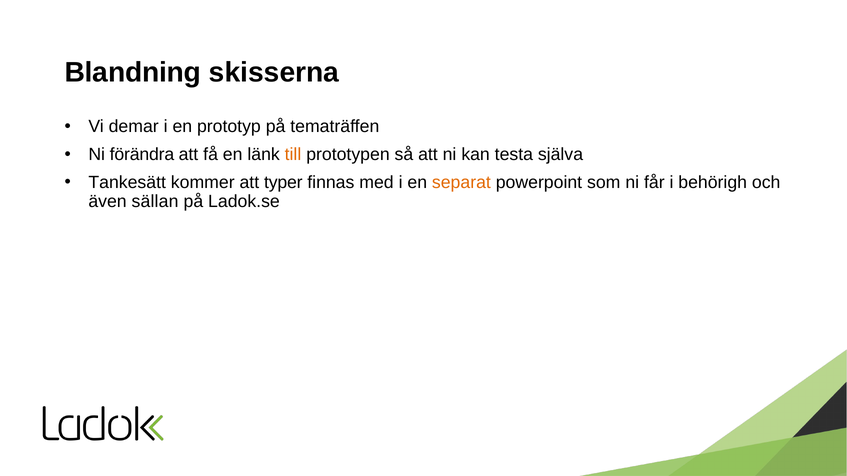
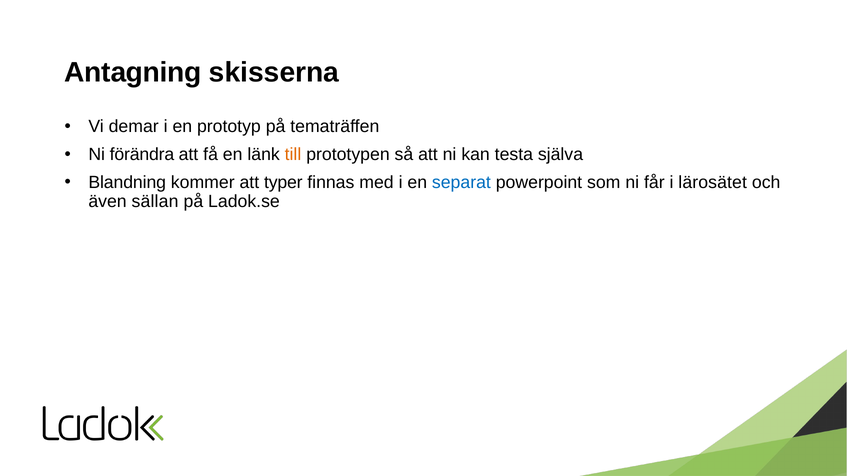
Blandning: Blandning -> Antagning (133, 72)
Tankesätt: Tankesätt -> Blandning (127, 183)
separat colour: orange -> blue (461, 183)
behörigh: behörigh -> lärosätet (713, 183)
